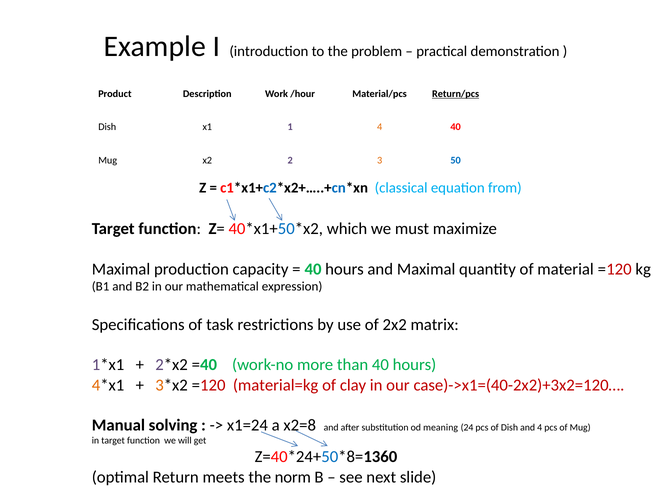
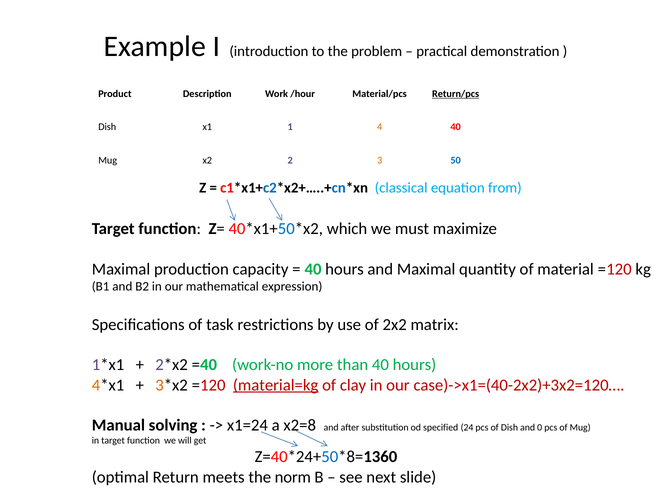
material=kg underline: none -> present (276, 385)
meaning: meaning -> specified (441, 428)
and 4: 4 -> 0 (540, 428)
